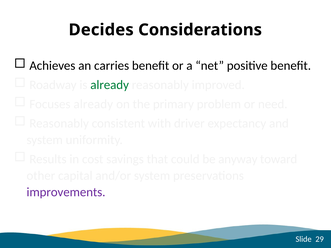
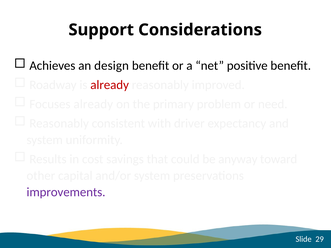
Decides: Decides -> Support (101, 30)
carries: carries -> design (112, 66)
already colour: green -> red (110, 85)
